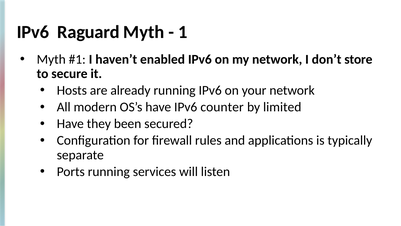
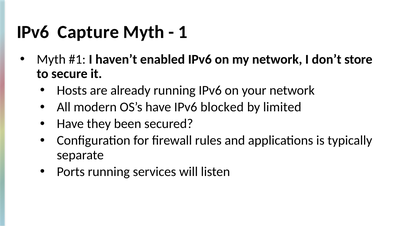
Raguard: Raguard -> Capture (88, 32)
counter: counter -> blocked (222, 107)
